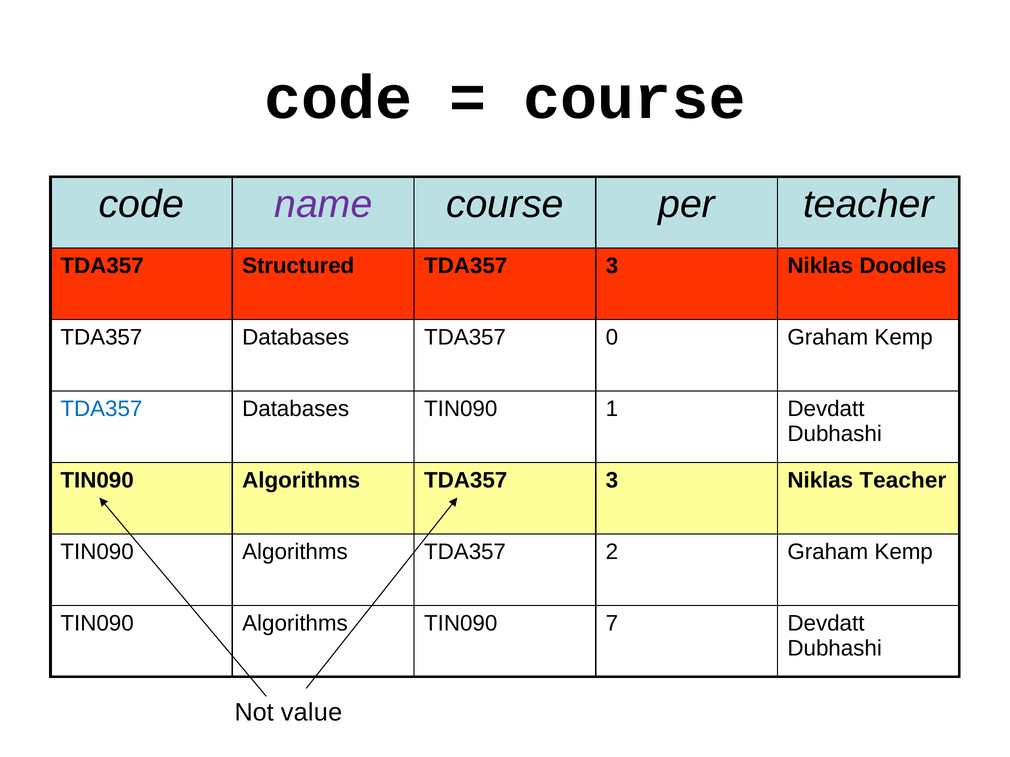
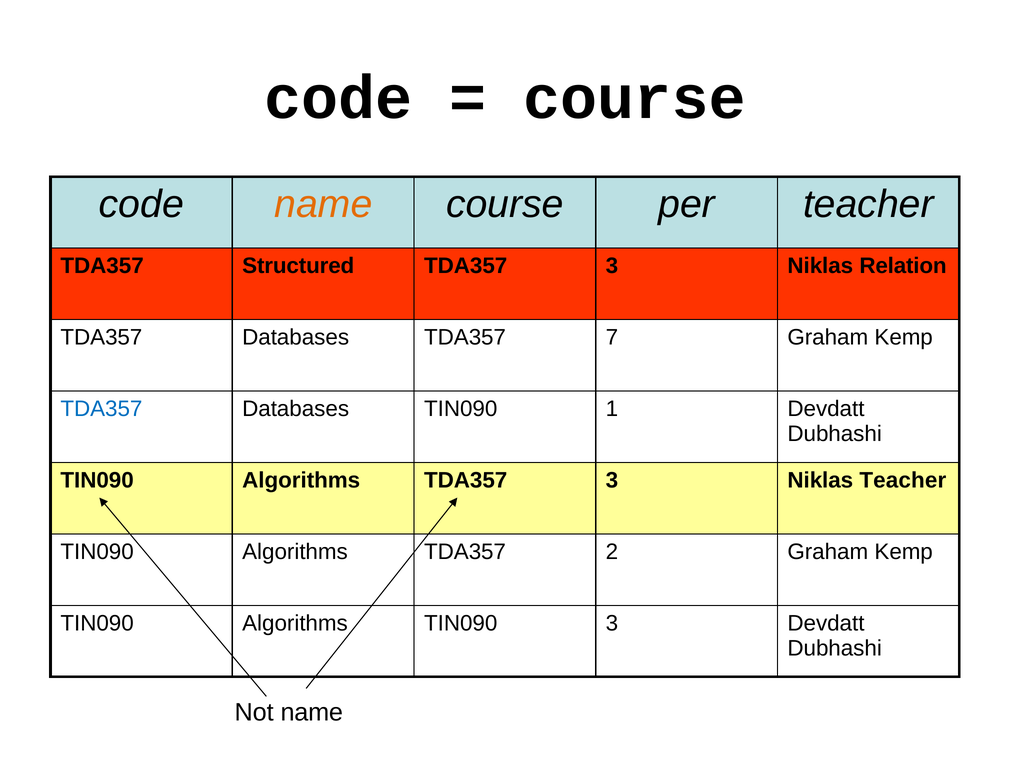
name colour: purple -> orange (323, 204)
Doodles: Doodles -> Relation (903, 266)
0: 0 -> 7 (612, 338)
TIN090 7: 7 -> 3 (612, 624)
Not value: value -> name (312, 713)
